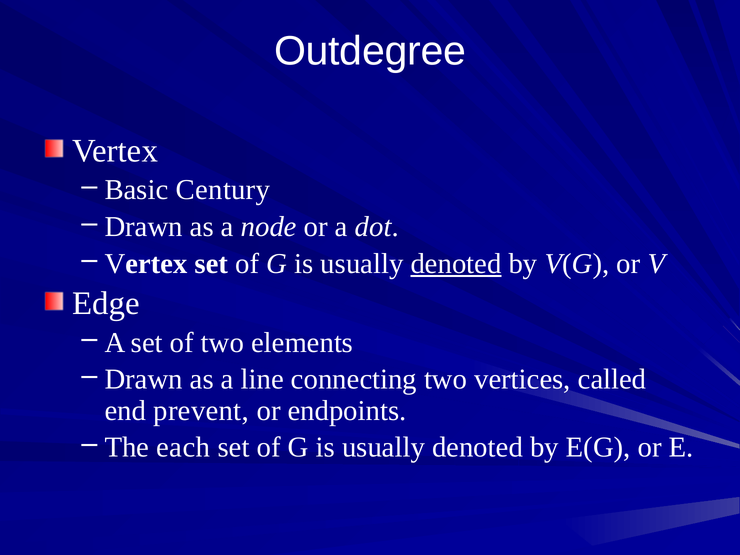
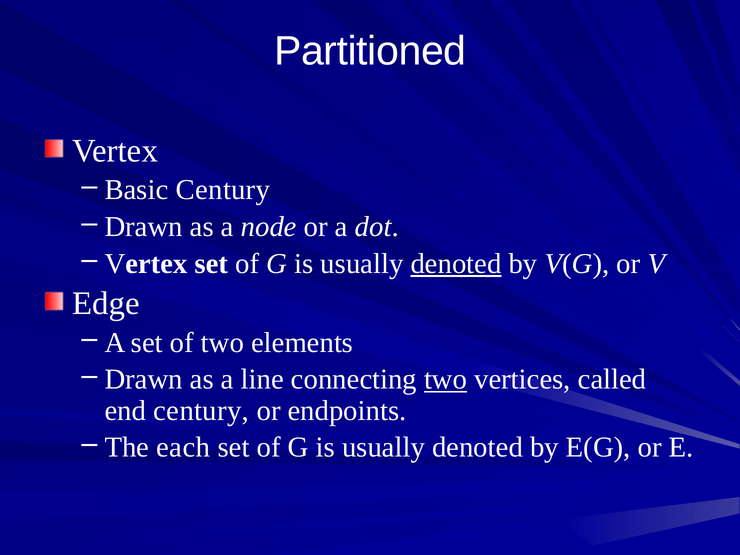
Outdegree: Outdegree -> Partitioned (370, 51)
two underline: none -> present (446, 379)
end prevent: prevent -> century (201, 411)
